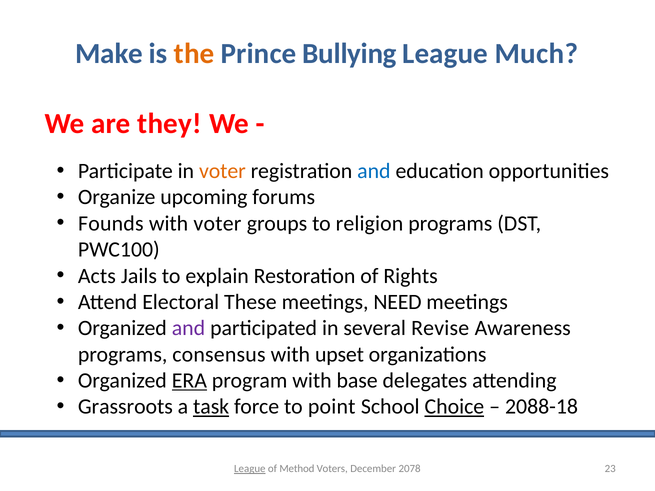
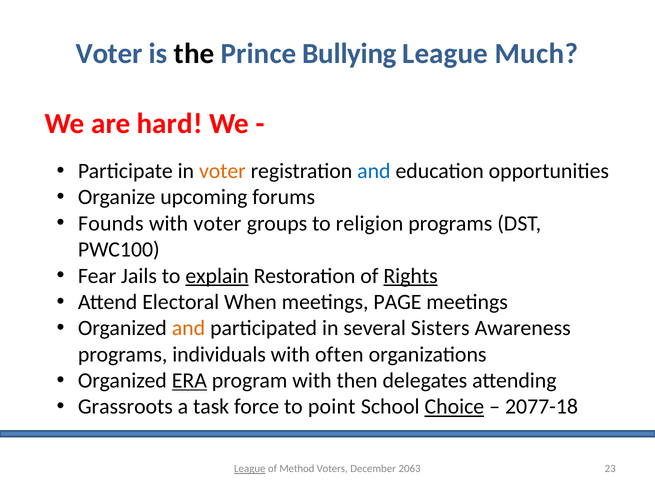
Make: Make -> Voter (109, 54)
the colour: orange -> black (194, 54)
they: they -> hard (170, 124)
Acts: Acts -> Fear (97, 276)
explain underline: none -> present (217, 276)
Rights underline: none -> present (411, 276)
These: These -> When (250, 302)
NEED: NEED -> PAGE (397, 302)
and colour: purple -> orange (188, 328)
Revise: Revise -> Sisters (440, 328)
consensus: consensus -> individuals (219, 355)
upset: upset -> often (339, 355)
base: base -> then (357, 381)
task underline: present -> none (211, 407)
2088-18: 2088-18 -> 2077-18 (542, 407)
2078: 2078 -> 2063 (410, 469)
